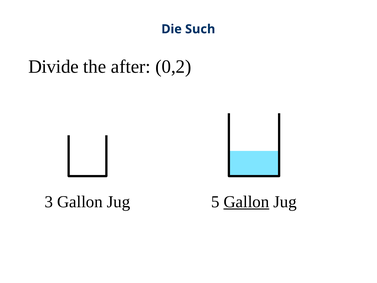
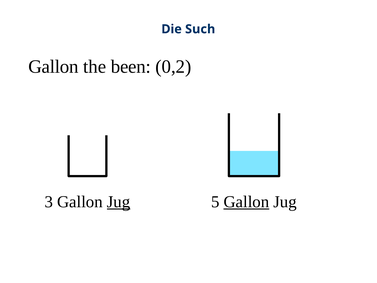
Divide: Divide -> Gallon (53, 67)
after: after -> been (131, 67)
Jug underline: none -> present (119, 202)
